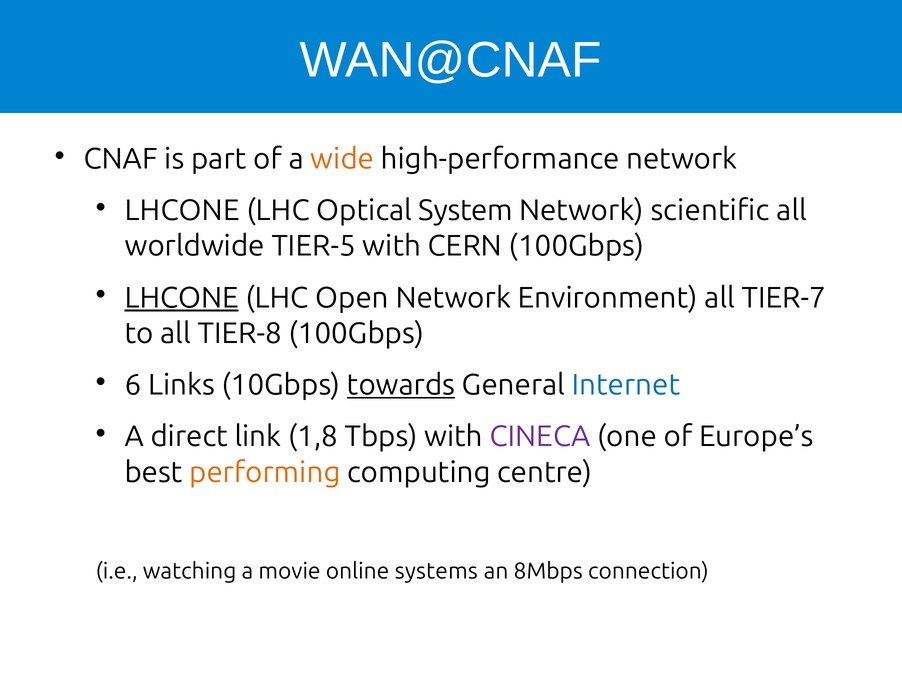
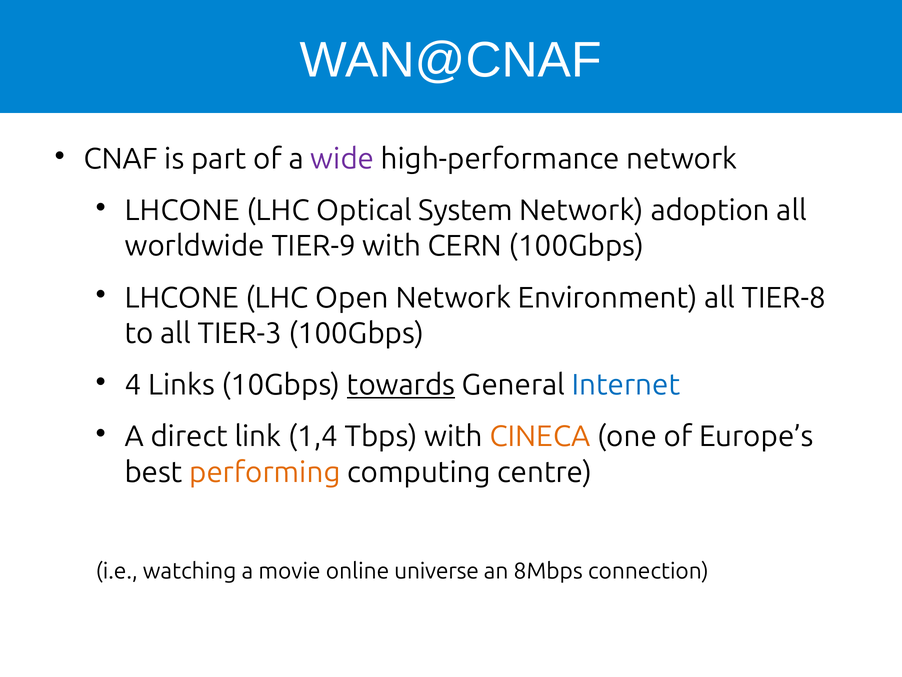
wide colour: orange -> purple (342, 159)
scientific: scientific -> adoption (710, 211)
TIER-5: TIER-5 -> TIER-9 (314, 246)
LHCONE underline: present -> none (182, 298)
TIER-7: TIER-7 -> TIER-8 (784, 298)
TIER-8: TIER-8 -> TIER-3 (240, 333)
6: 6 -> 4 (133, 385)
1,8: 1,8 -> 1,4 (313, 437)
CINECA colour: purple -> orange (540, 437)
systems: systems -> universe (437, 571)
